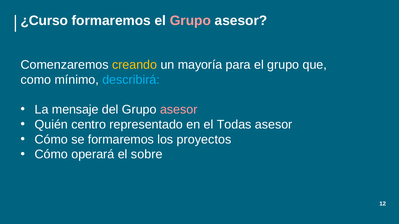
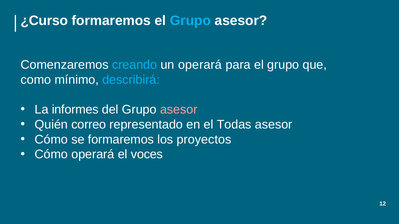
Grupo colour: pink -> light blue (190, 21)
creando colour: yellow -> light blue (135, 65)
un mayoría: mayoría -> operará (200, 65)
mensaje: mensaje -> informes (75, 110)
centro: centro -> correo (89, 125)
sobre: sobre -> voces (147, 155)
